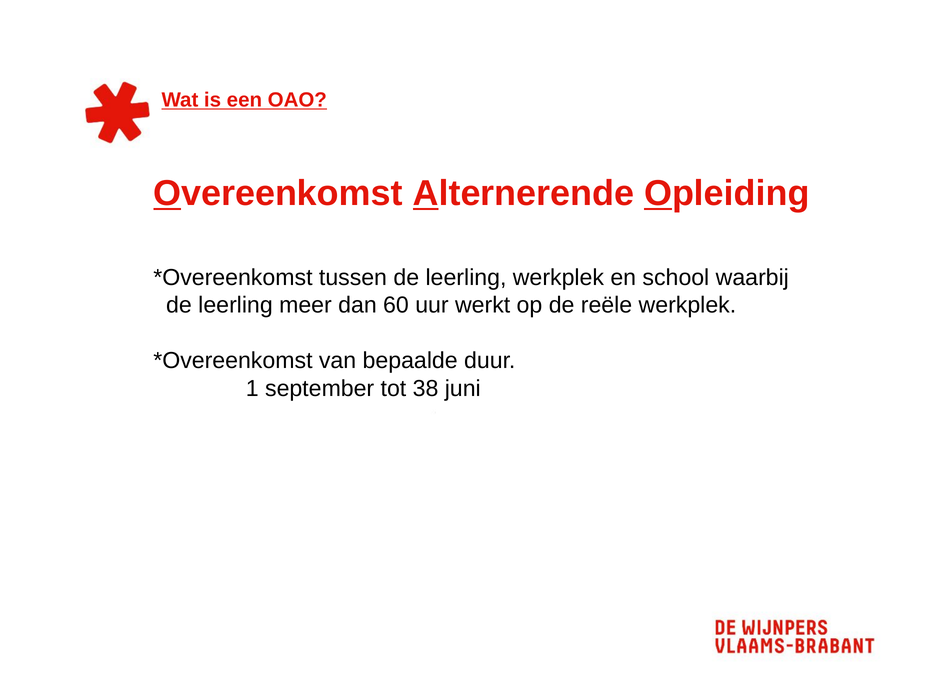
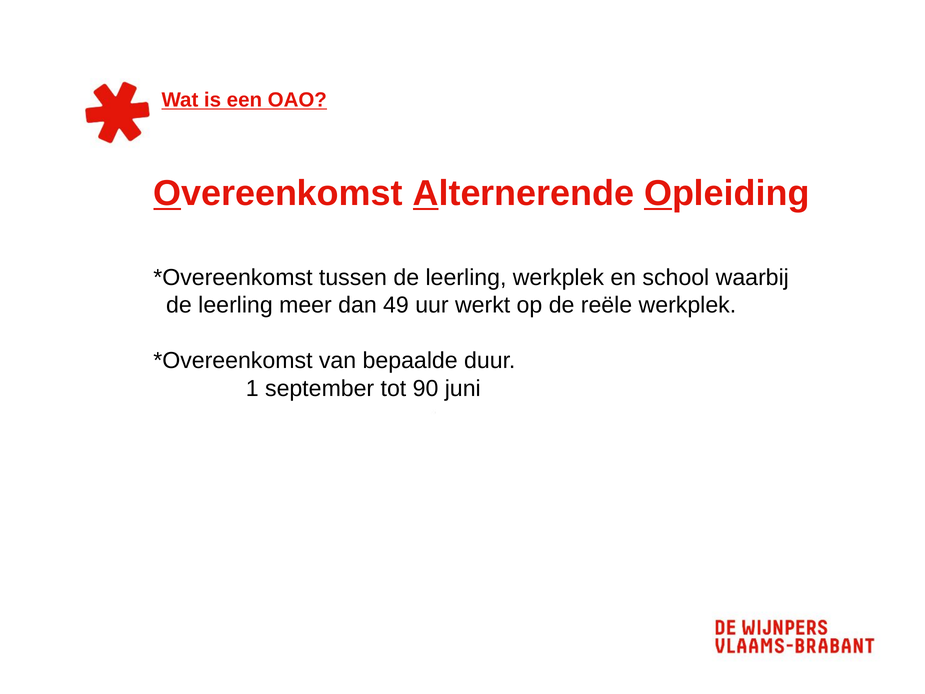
60: 60 -> 49 (396, 305)
38: 38 -> 90 (425, 388)
